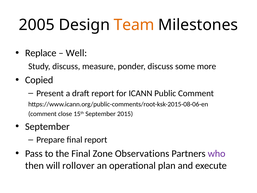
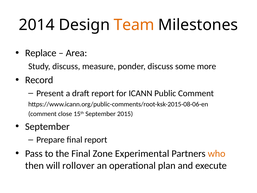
2005: 2005 -> 2014 (37, 25)
Well: Well -> Area (76, 53)
Copied: Copied -> Record (39, 80)
Observations: Observations -> Experimental (142, 153)
who colour: purple -> orange (217, 153)
